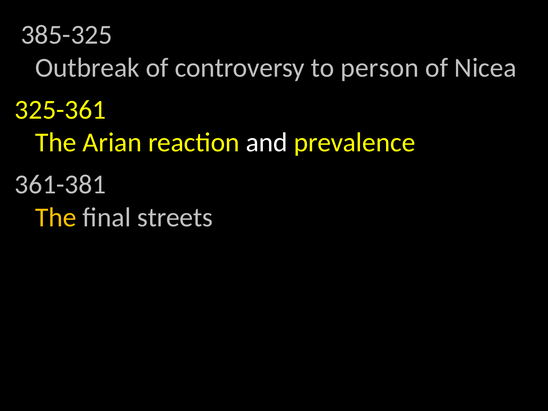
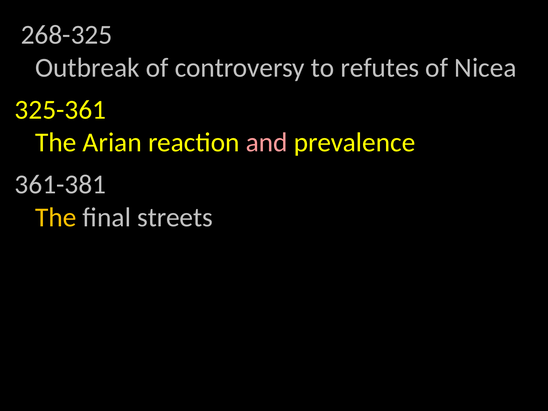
385-325: 385-325 -> 268-325 (67, 35)
person: person -> refutes (380, 68)
and colour: white -> pink (267, 143)
